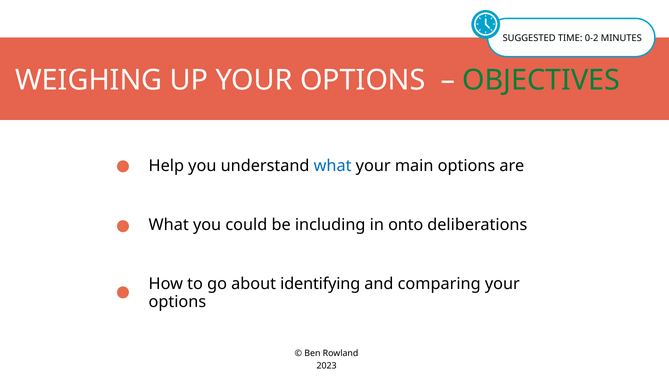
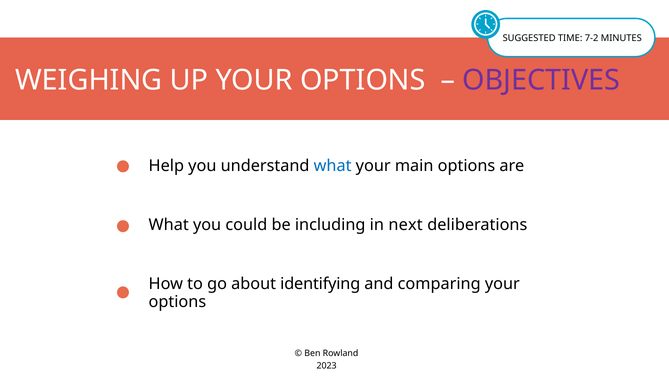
0-2: 0-2 -> 7-2 (592, 38)
OBJECTIVES colour: green -> purple (541, 80)
onto: onto -> next (406, 225)
